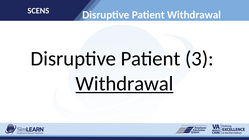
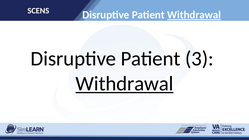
Withdrawal underline: none -> present (194, 15)
